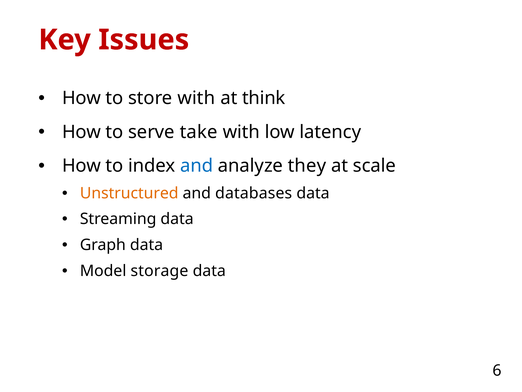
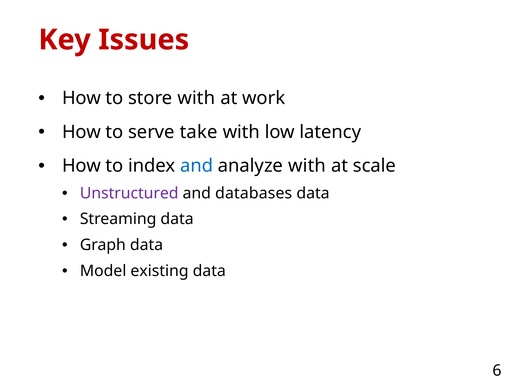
think: think -> work (264, 98)
analyze they: they -> with (307, 166)
Unstructured colour: orange -> purple (129, 193)
storage: storage -> existing (160, 271)
